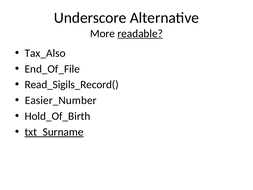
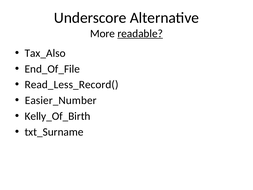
Read_Sigils_Record(: Read_Sigils_Record( -> Read_Less_Record( (72, 85)
Hold_Of_Birth: Hold_Of_Birth -> Kelly_Of_Birth (58, 116)
txt_Surname underline: present -> none (54, 132)
